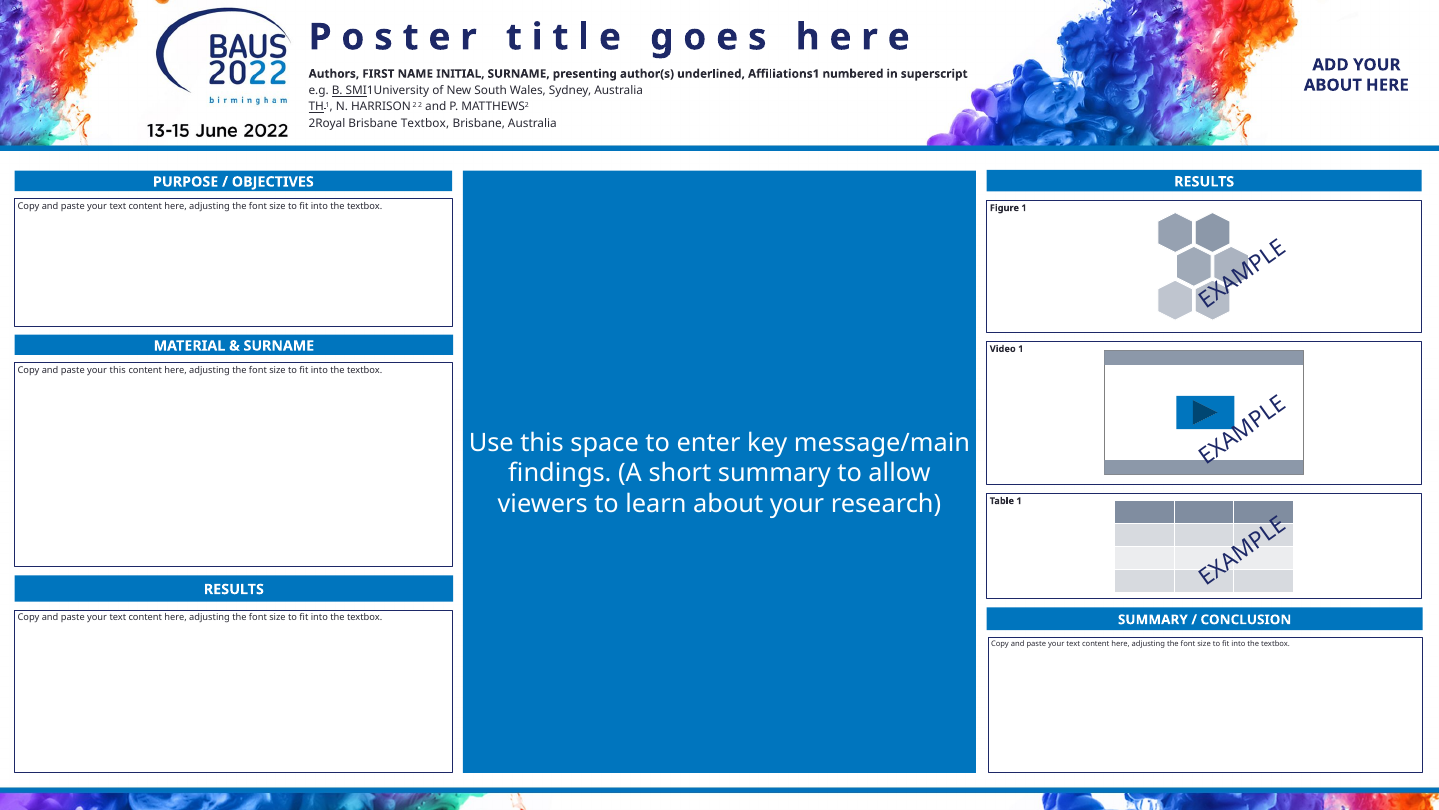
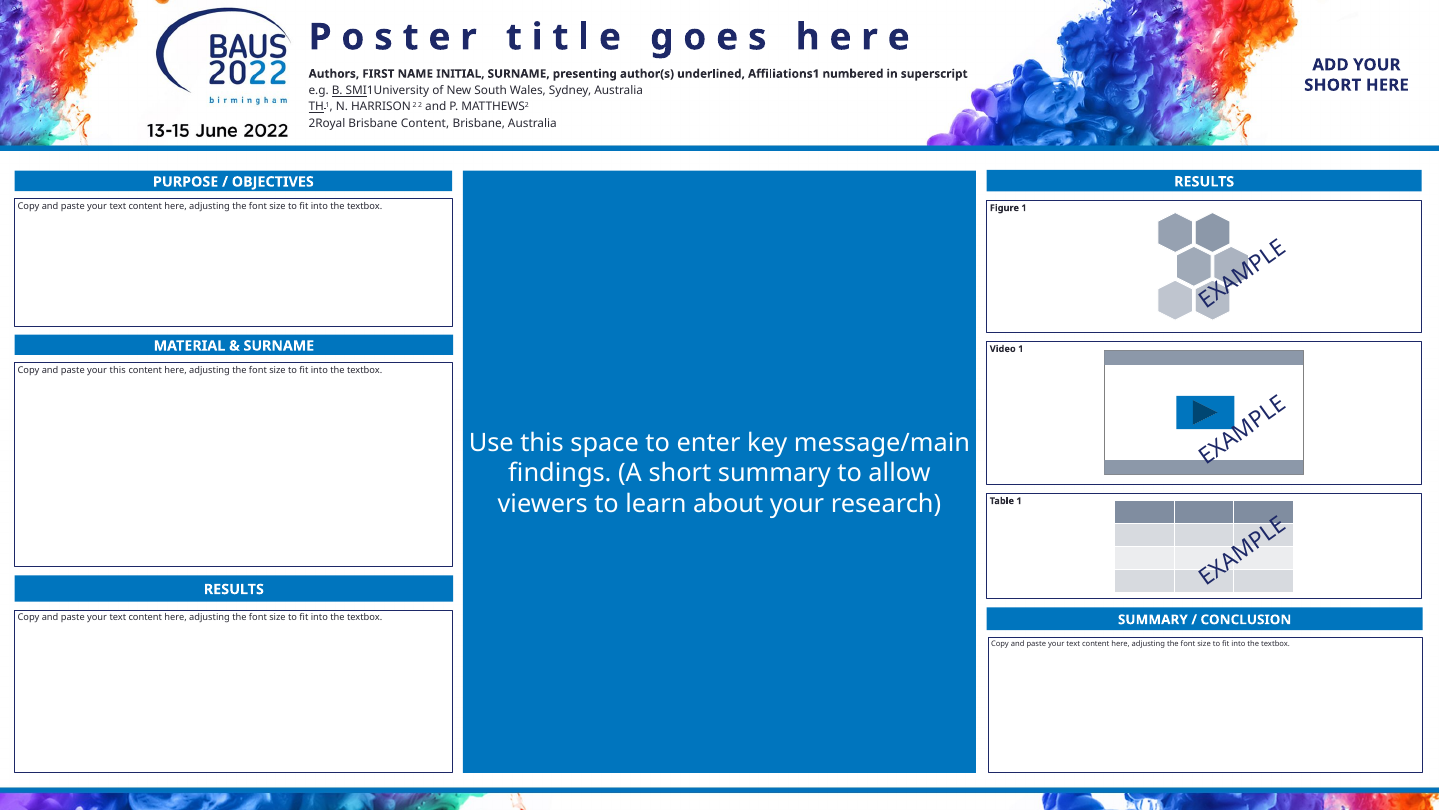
ABOUT: ABOUT -> SHORT (1333, 85)
Brisbane Textbox: Textbox -> Content (425, 124)
